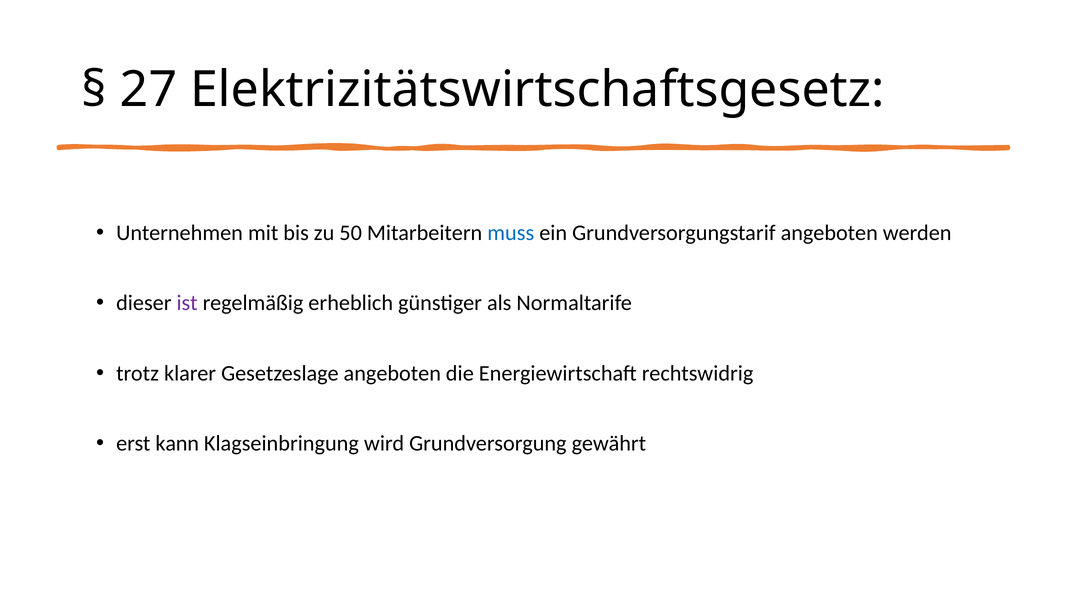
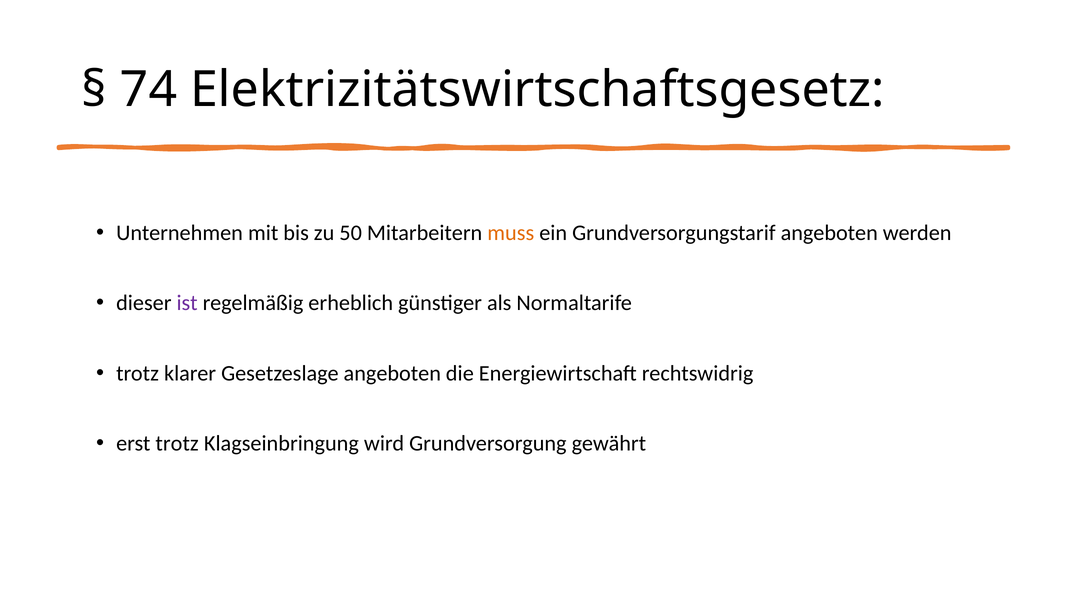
27: 27 -> 74 (149, 90)
muss colour: blue -> orange (511, 233)
erst kann: kann -> trotz (177, 444)
